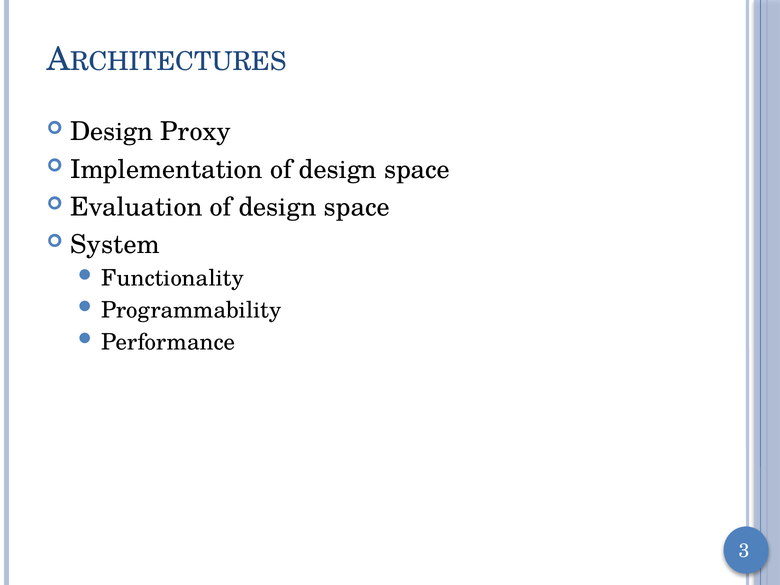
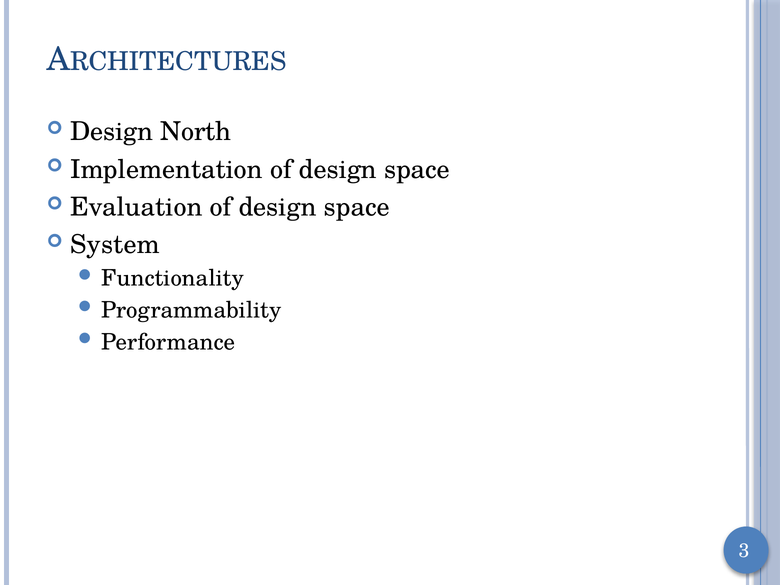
Proxy: Proxy -> North (196, 132)
